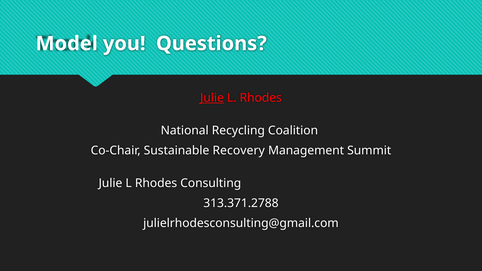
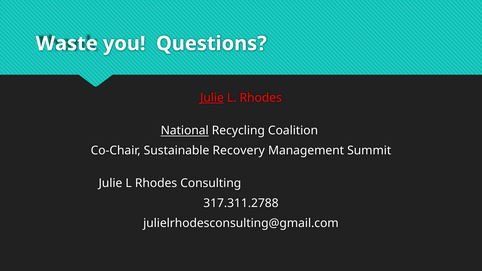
Model: Model -> Waste (67, 44)
National underline: none -> present (185, 131)
313.371.2788: 313.371.2788 -> 317.311.2788 (241, 203)
